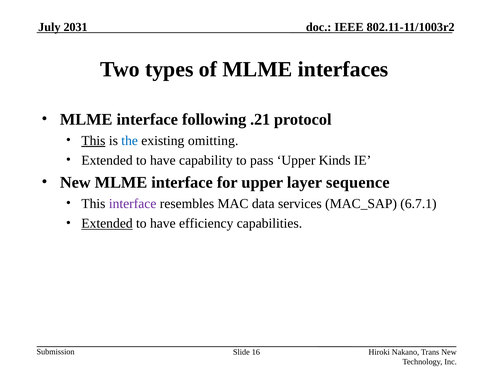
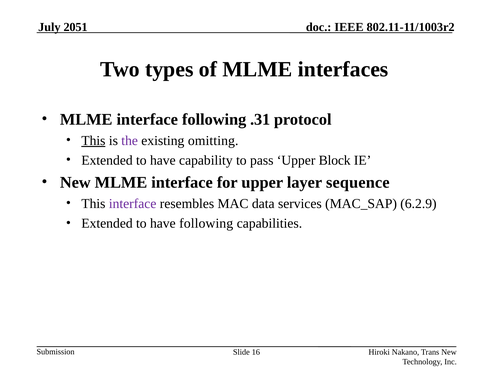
2031: 2031 -> 2051 (76, 27)
.21: .21 -> .31 (260, 119)
the colour: blue -> purple (130, 140)
Kinds: Kinds -> Block (335, 160)
6.7.1: 6.7.1 -> 6.2.9 (418, 204)
Extended underline: present -> none (107, 223)
have efficiency: efficiency -> following (206, 223)
